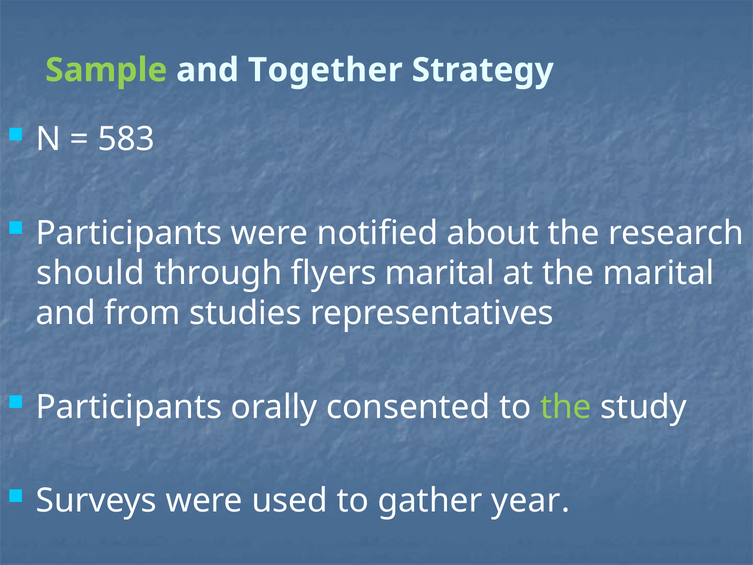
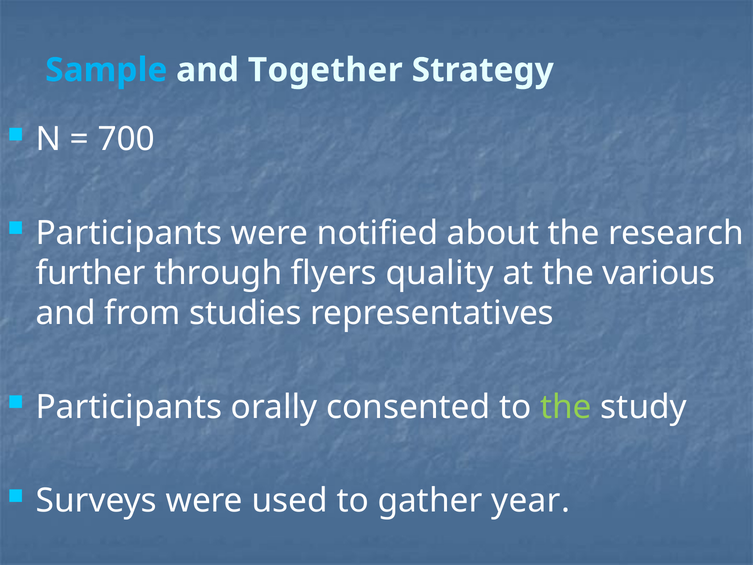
Sample colour: light green -> light blue (106, 70)
583: 583 -> 700 (126, 139)
should: should -> further (91, 273)
flyers marital: marital -> quality (440, 273)
the marital: marital -> various (659, 273)
